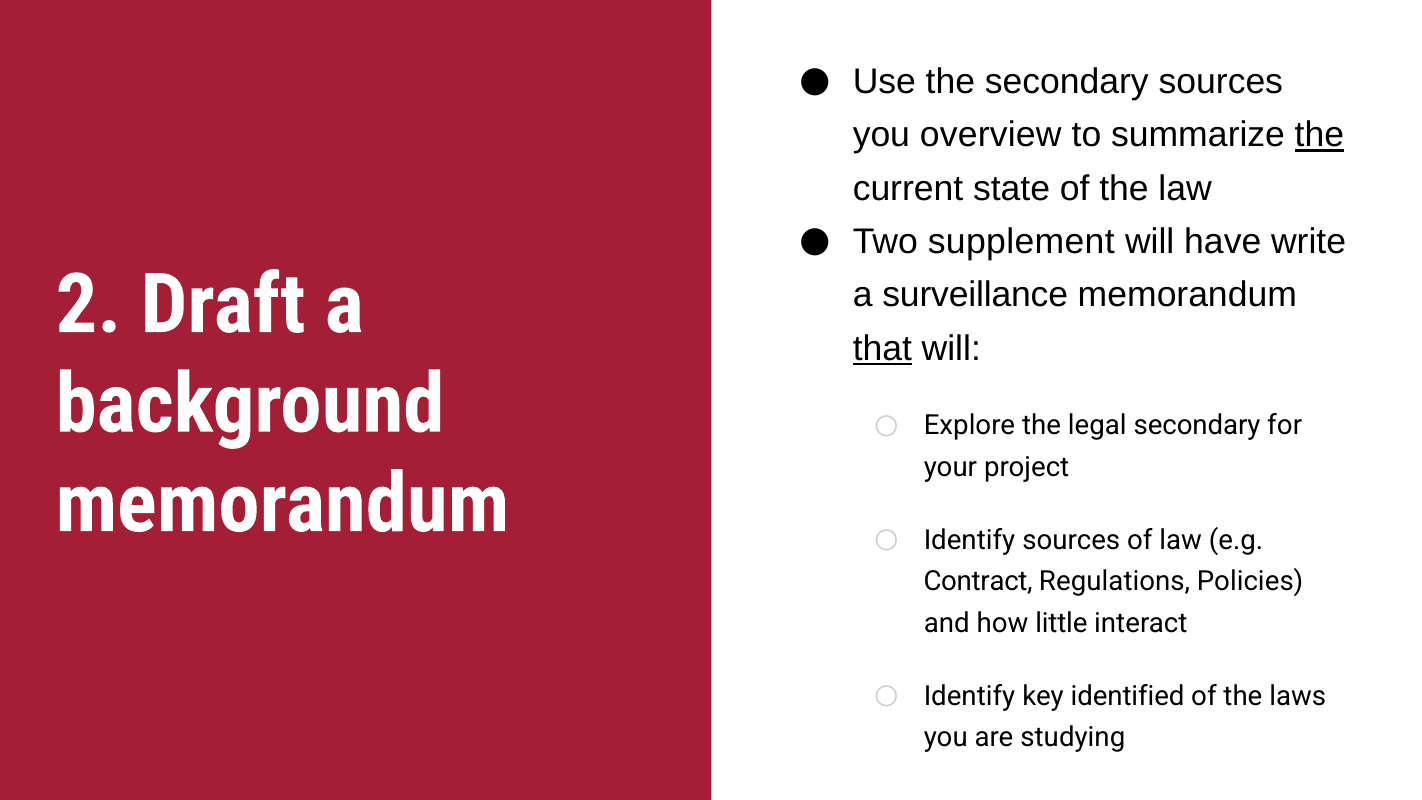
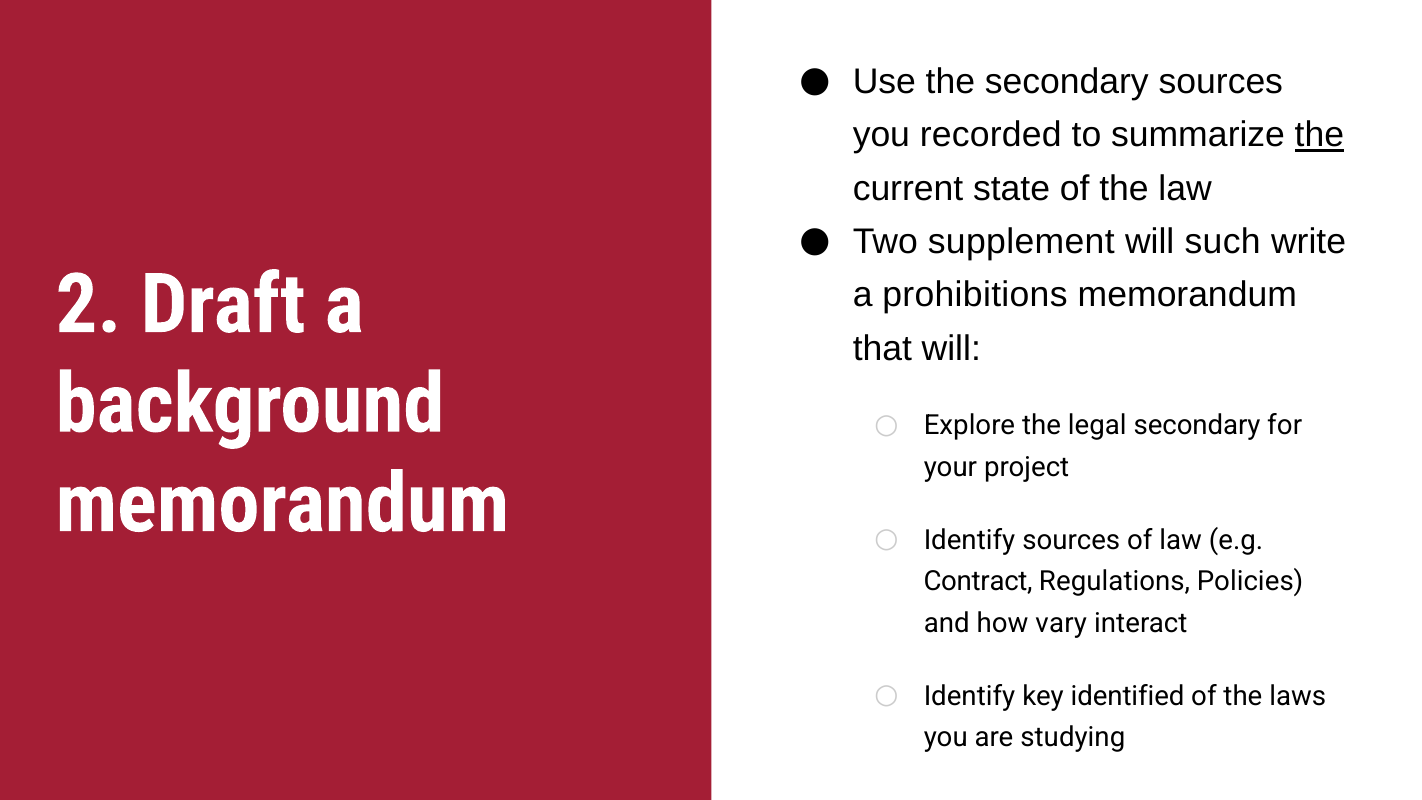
overview: overview -> recorded (991, 135)
have: have -> such (1223, 242)
surveillance: surveillance -> prohibitions (975, 295)
that underline: present -> none (882, 348)
little: little -> vary (1061, 623)
